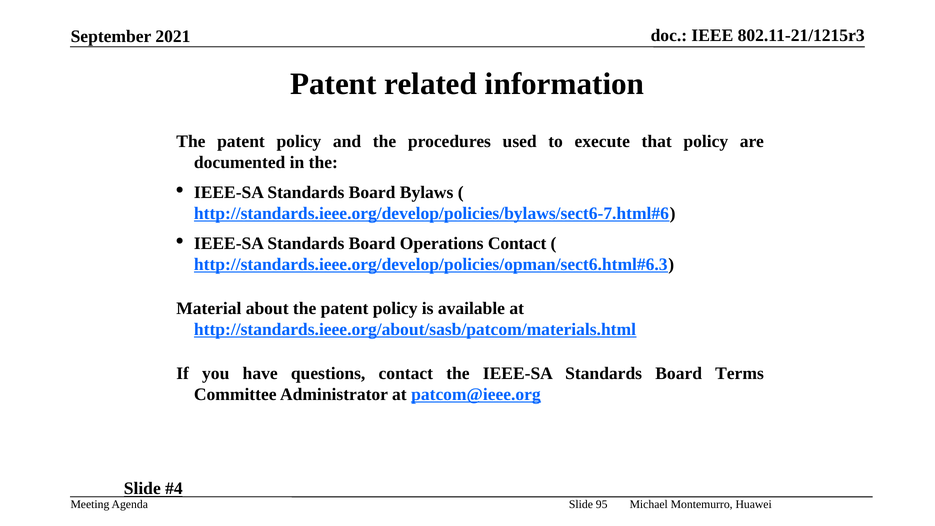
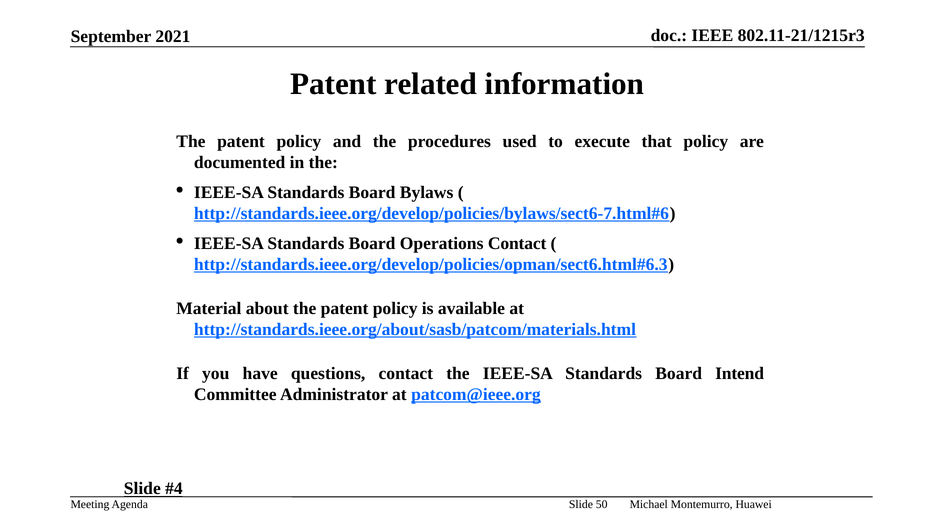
Terms: Terms -> Intend (740, 373)
95: 95 -> 50 (602, 504)
